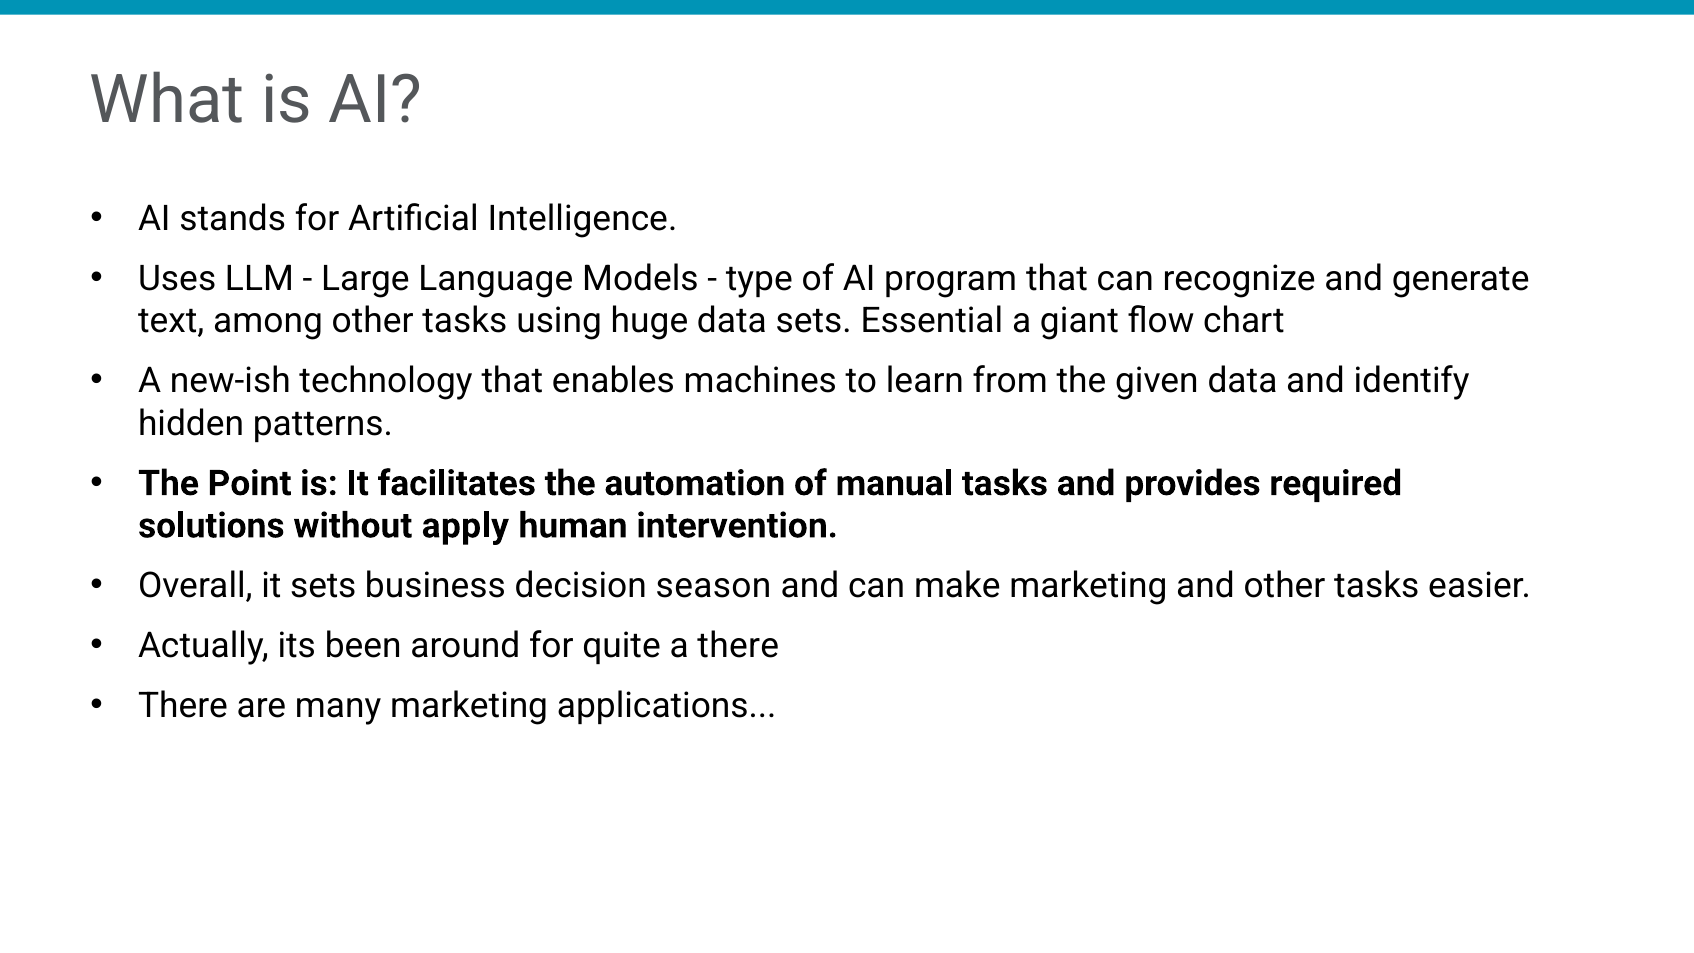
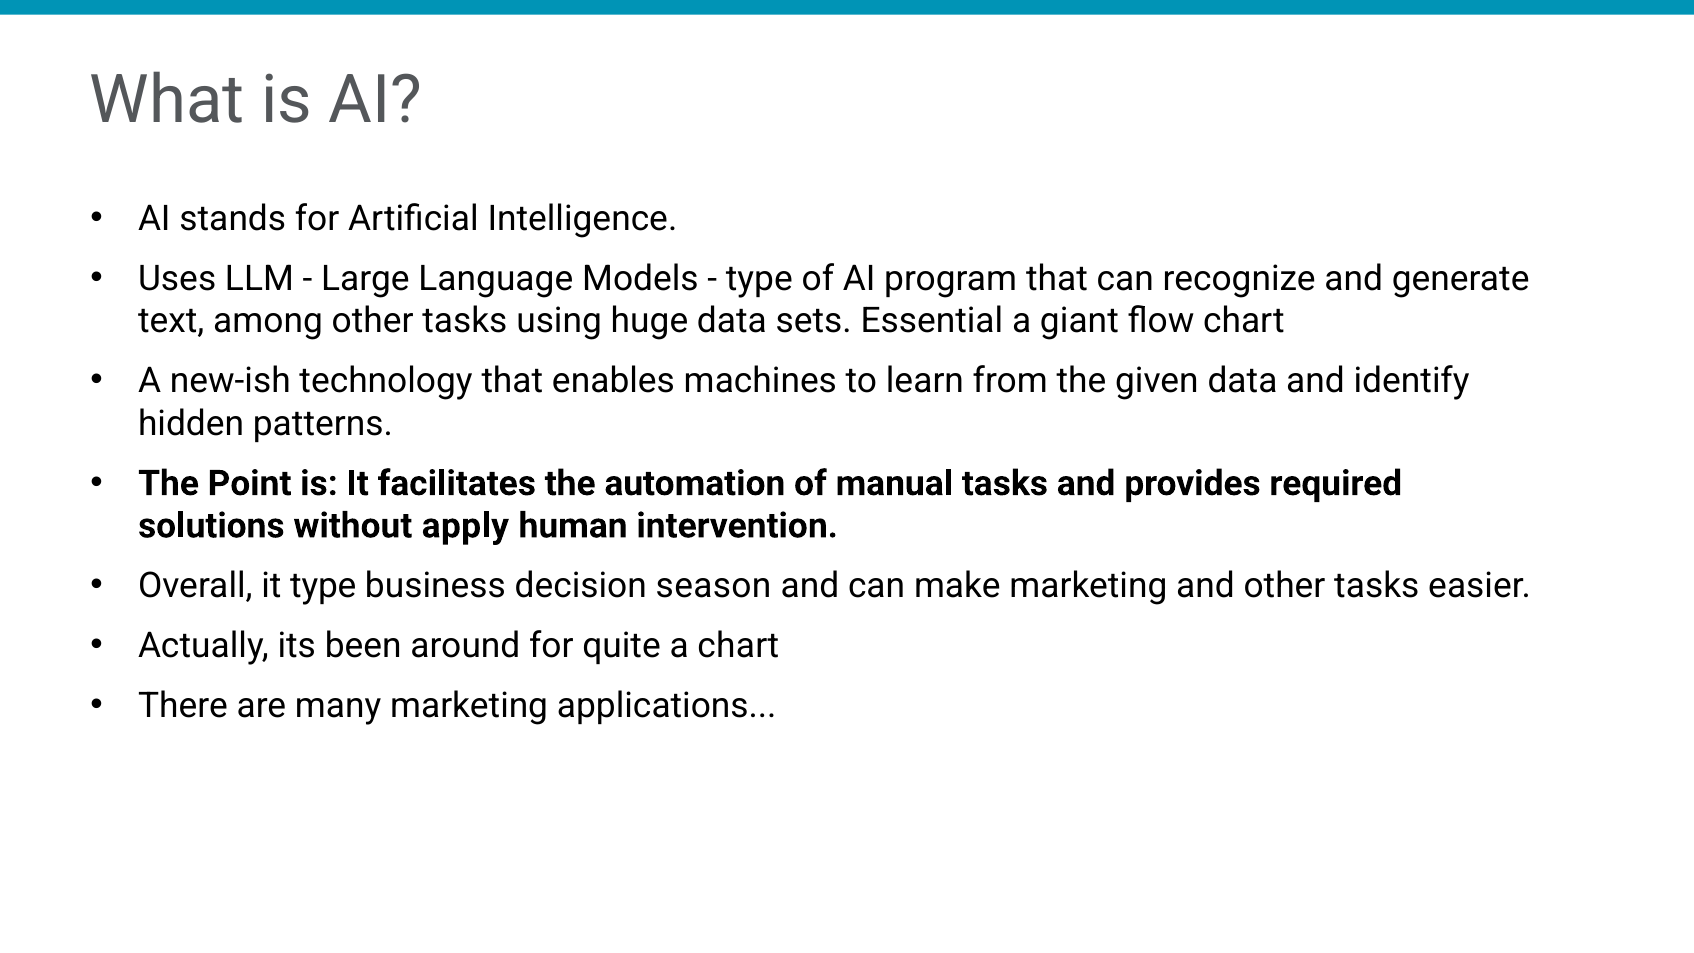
it sets: sets -> type (323, 586)
a there: there -> chart (738, 646)
